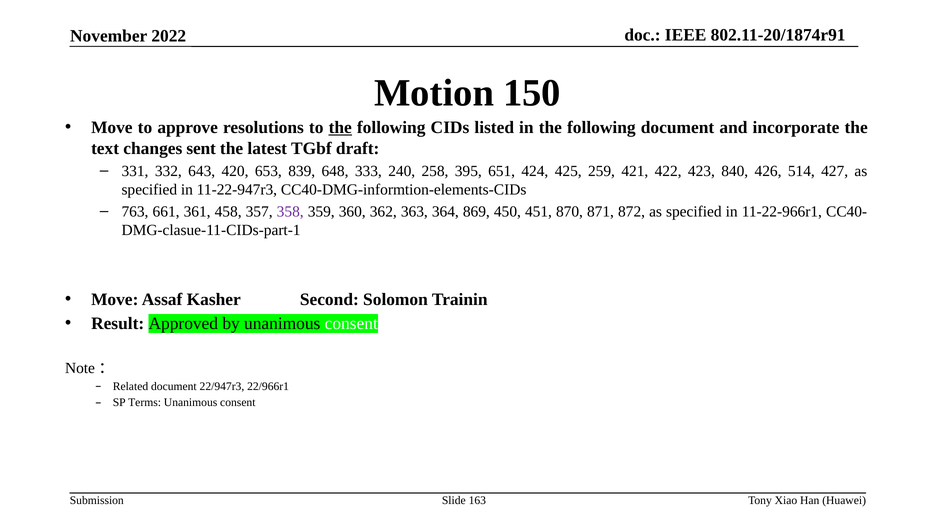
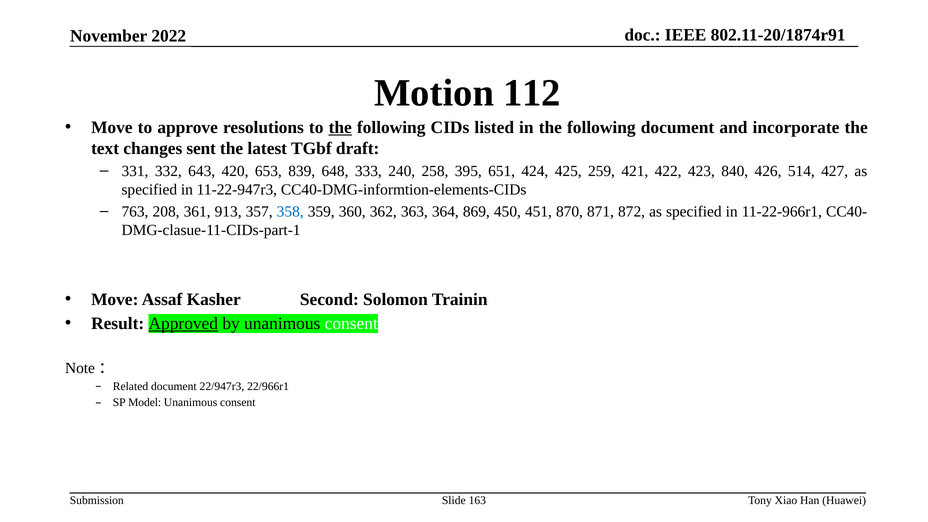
150: 150 -> 112 (532, 93)
661: 661 -> 208 (166, 211)
458: 458 -> 913 (228, 211)
358 colour: purple -> blue (290, 211)
Approved underline: none -> present (183, 324)
Terms: Terms -> Model (145, 403)
